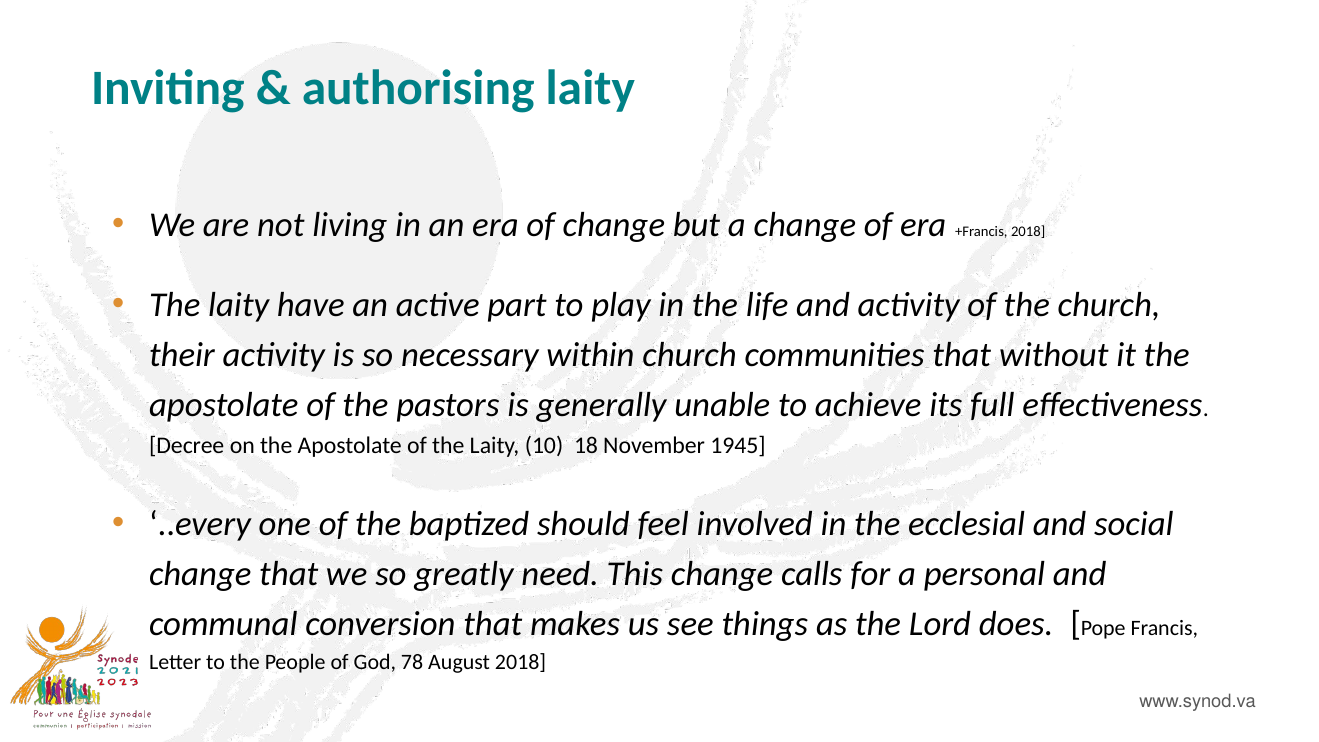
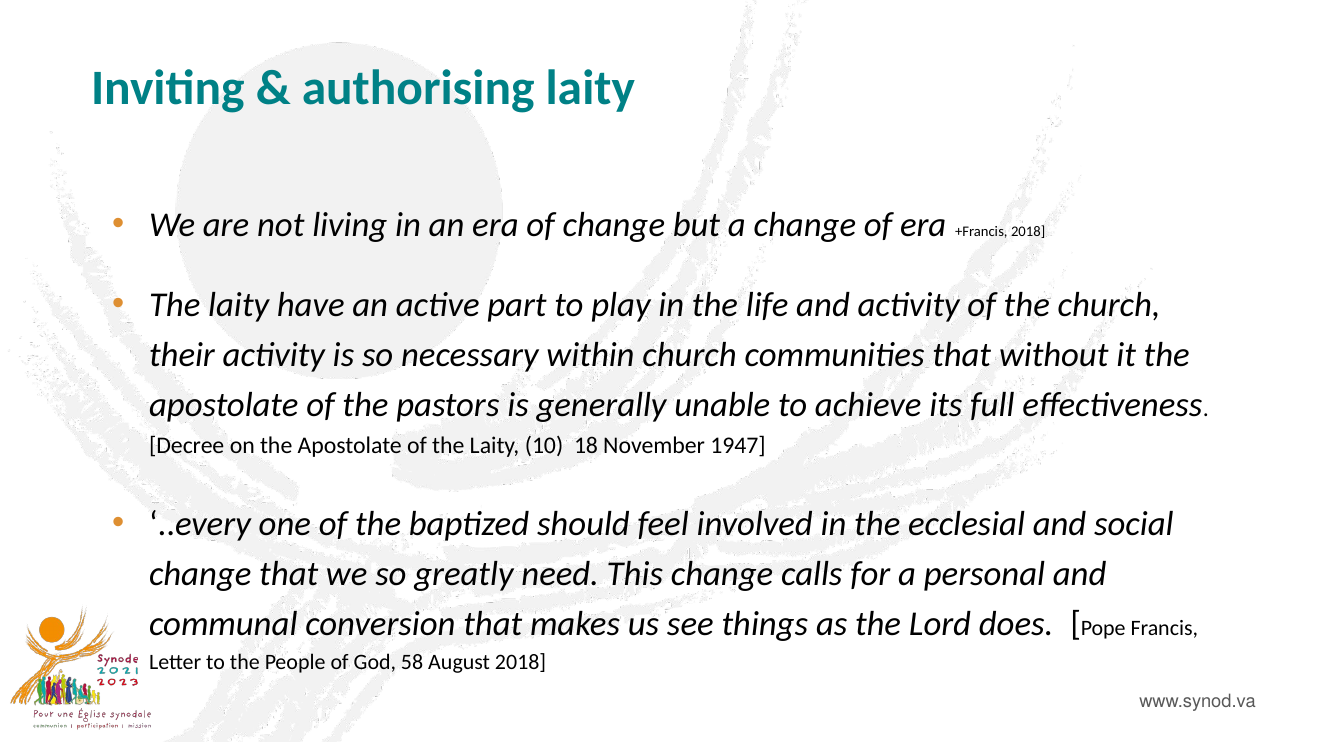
1945: 1945 -> 1947 (738, 446)
78: 78 -> 58 (412, 663)
